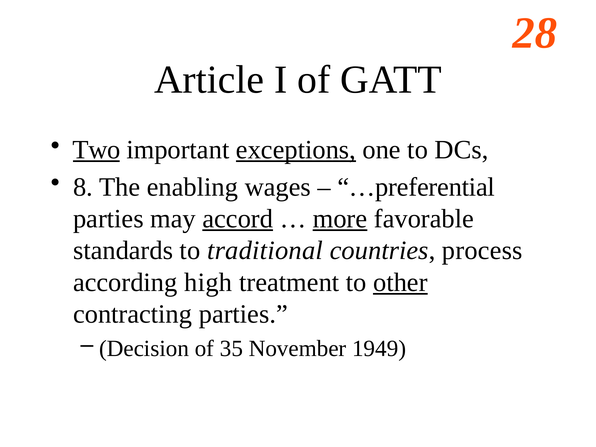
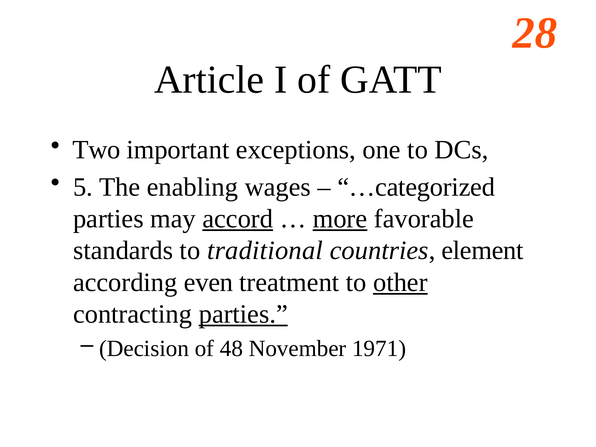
Two underline: present -> none (97, 150)
exceptions underline: present -> none (296, 150)
8: 8 -> 5 (83, 187)
…preferential: …preferential -> …categorized (416, 187)
process: process -> element (482, 251)
high: high -> even (209, 282)
parties underline: none -> present (243, 314)
35: 35 -> 48 (231, 348)
1949: 1949 -> 1971 (379, 348)
